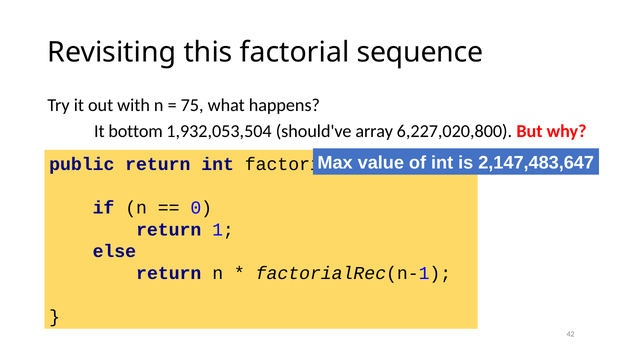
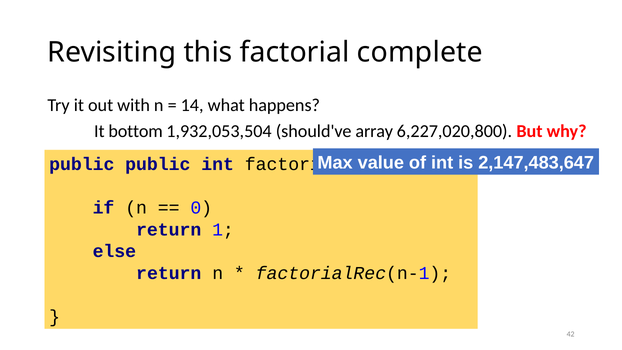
sequence: sequence -> complete (420, 52)
75: 75 -> 14 (192, 105)
public return: return -> public (158, 164)
